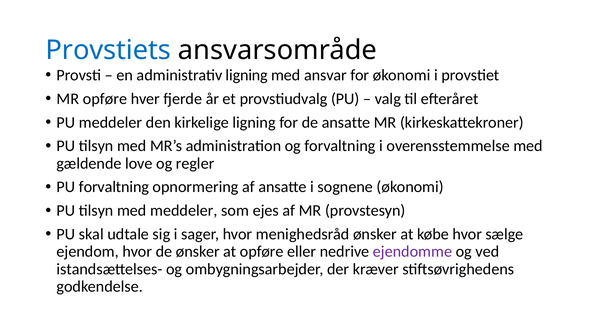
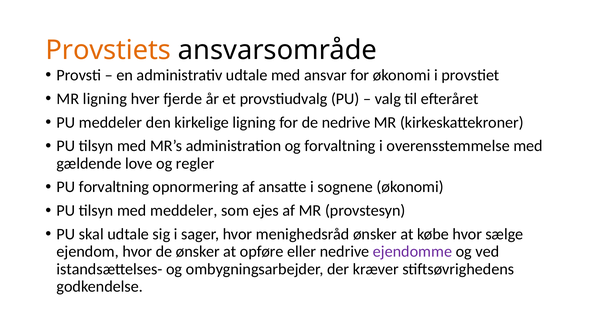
Provstiets colour: blue -> orange (108, 50)
administrativ ligning: ligning -> udtale (247, 75)
MR opføre: opføre -> ligning (105, 99)
de ansatte: ansatte -> nedrive (346, 122)
